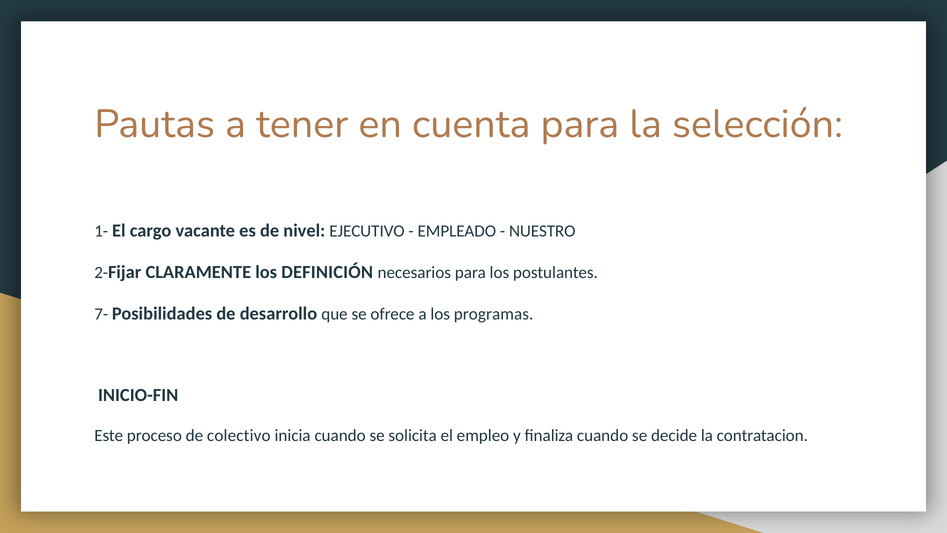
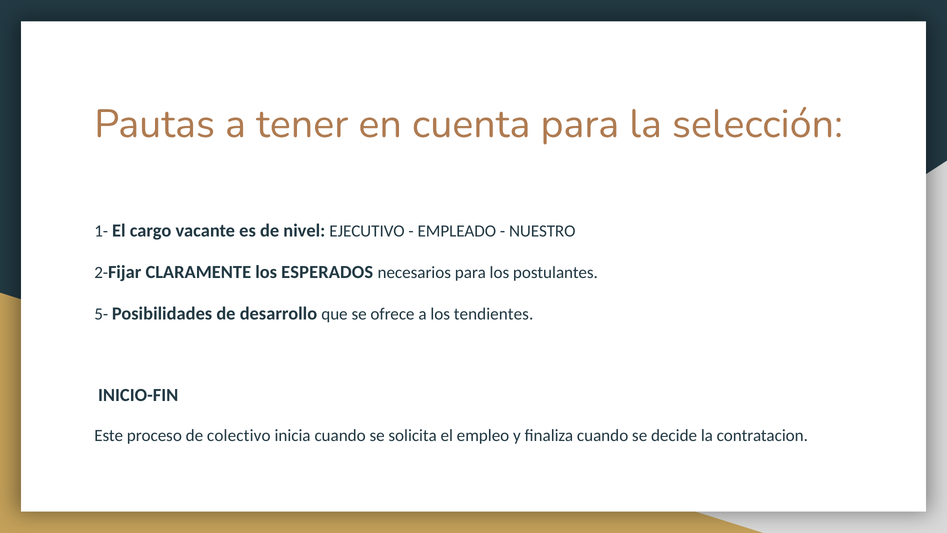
DEFINICIÓN: DEFINICIÓN -> ESPERADOS (327, 272)
7-: 7- -> 5- (101, 314)
programas: programas -> tendientes (494, 314)
